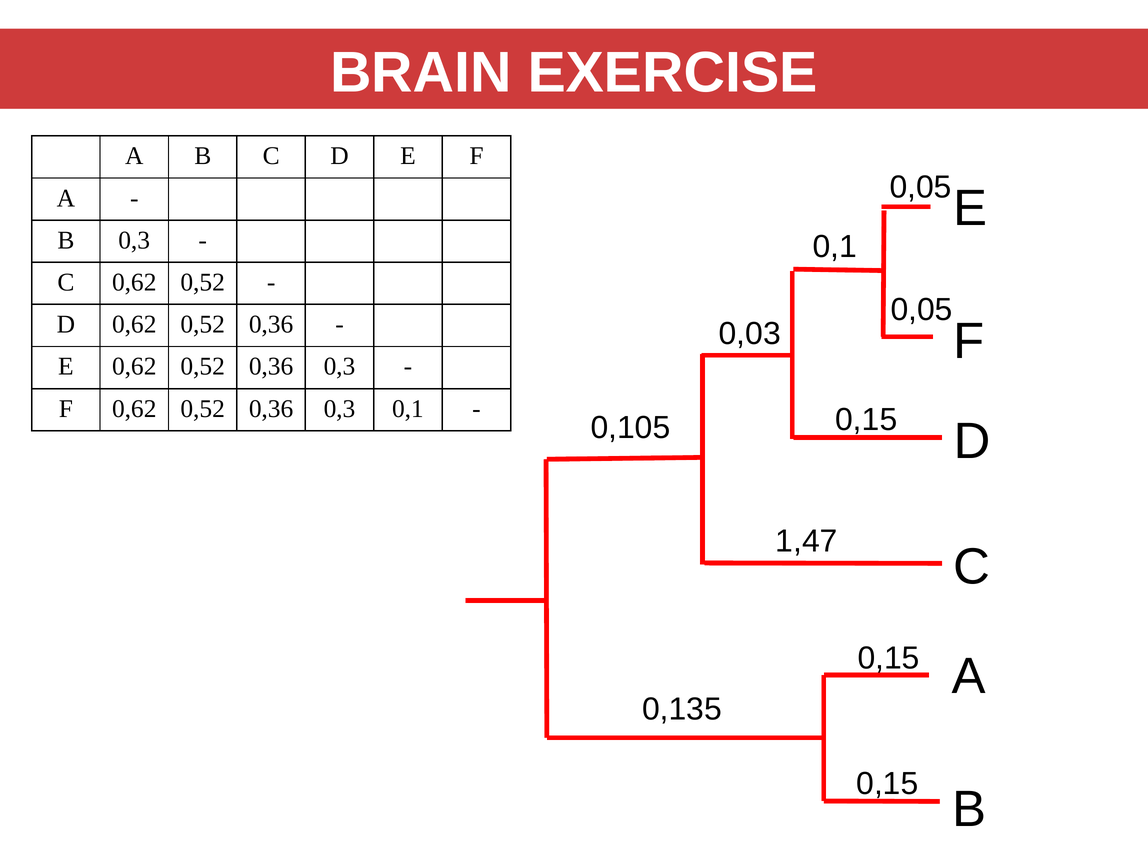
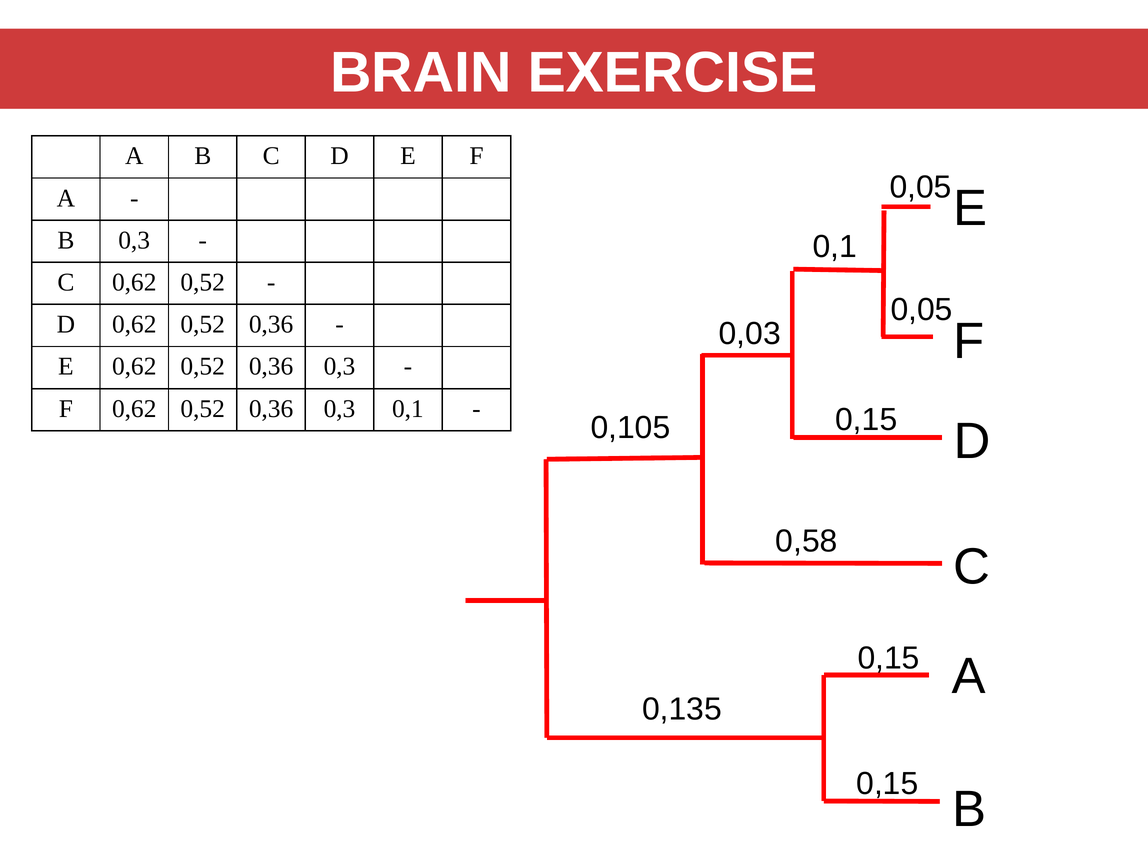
1,47: 1,47 -> 0,58 (807, 541)
